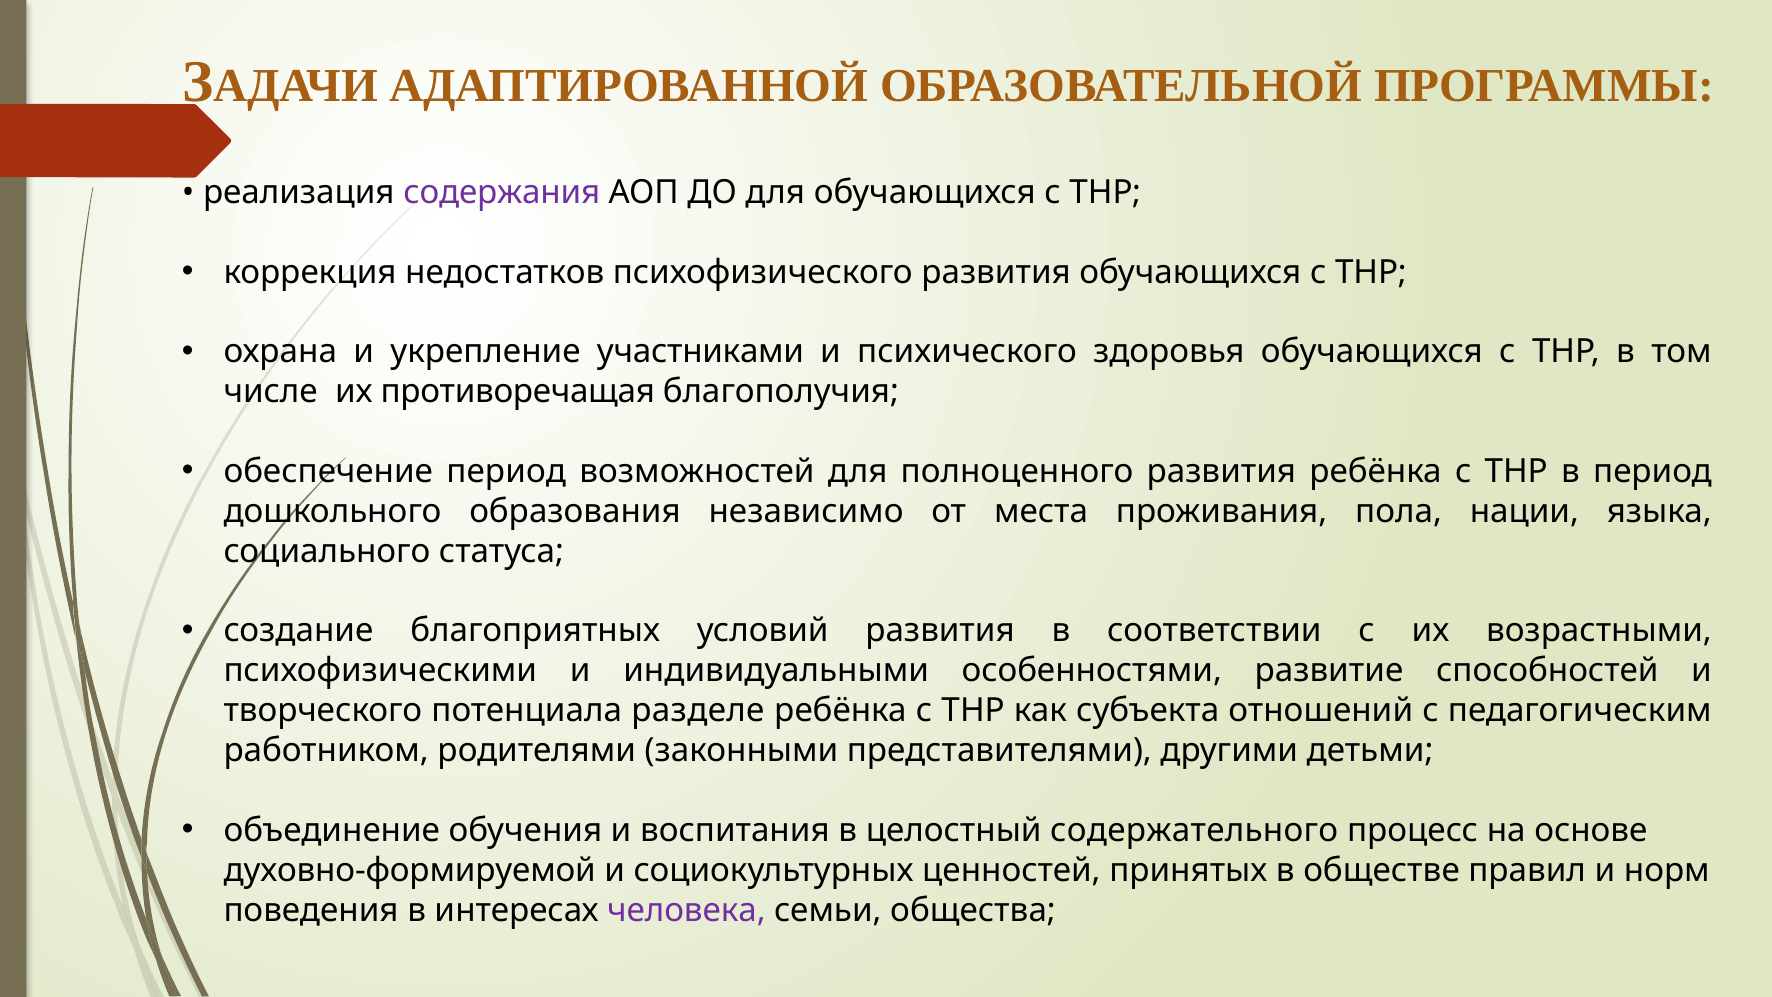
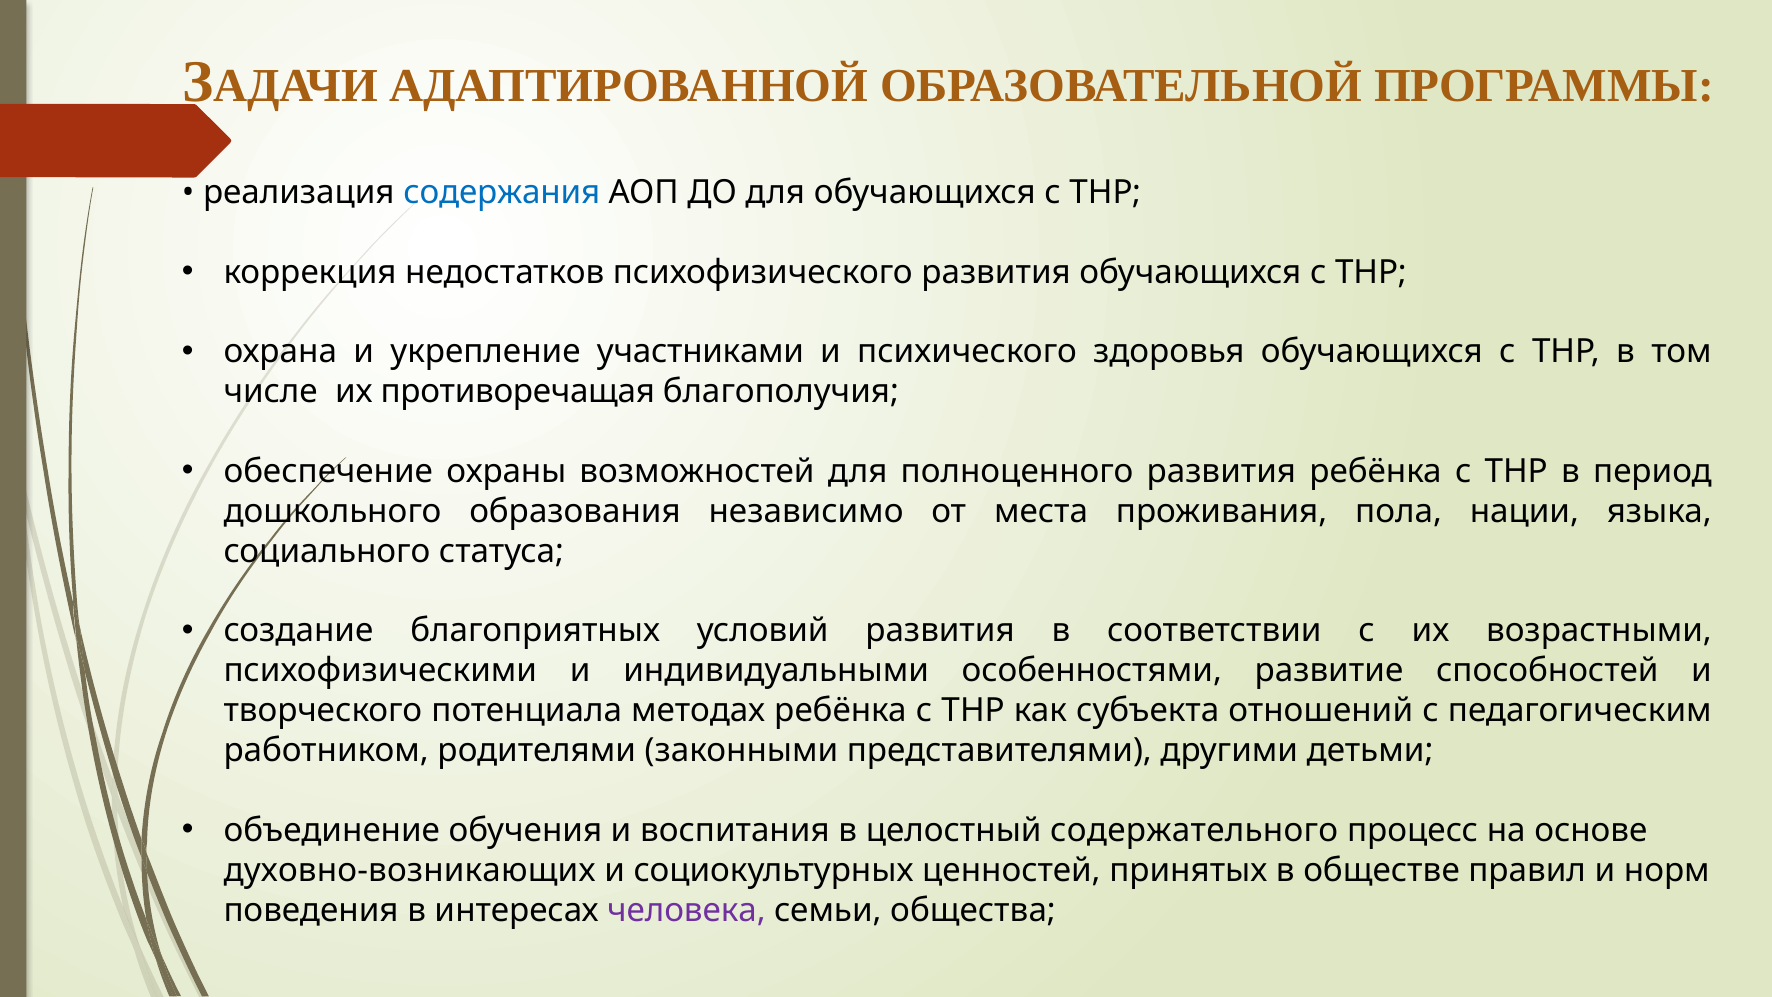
содержания colour: purple -> blue (502, 192)
обеспечение период: период -> охраны (506, 471)
разделе: разделе -> методах (698, 711)
духовно-формируемой: духовно-формируемой -> духовно-возникающих (410, 870)
